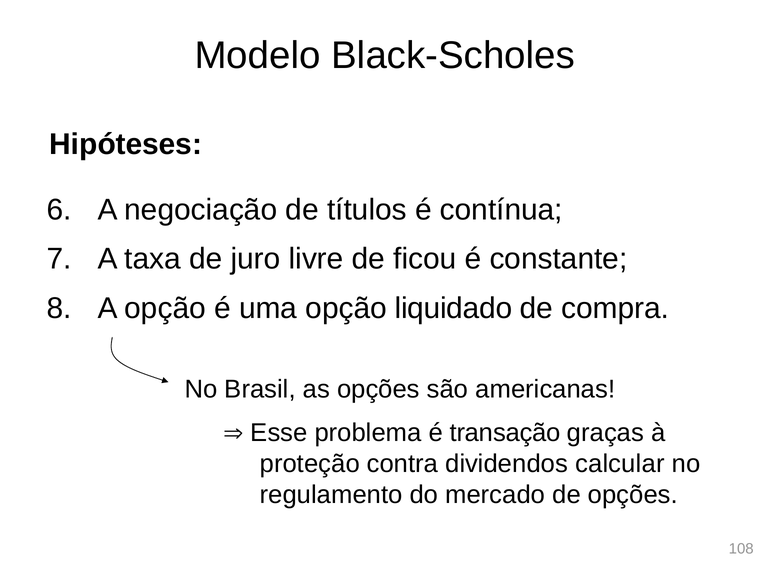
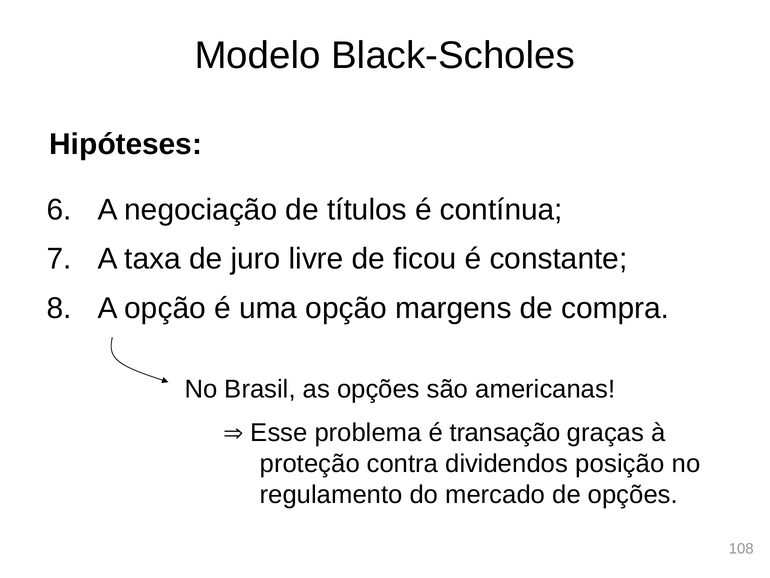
liquidado: liquidado -> margens (453, 308)
calcular: calcular -> posição (620, 463)
